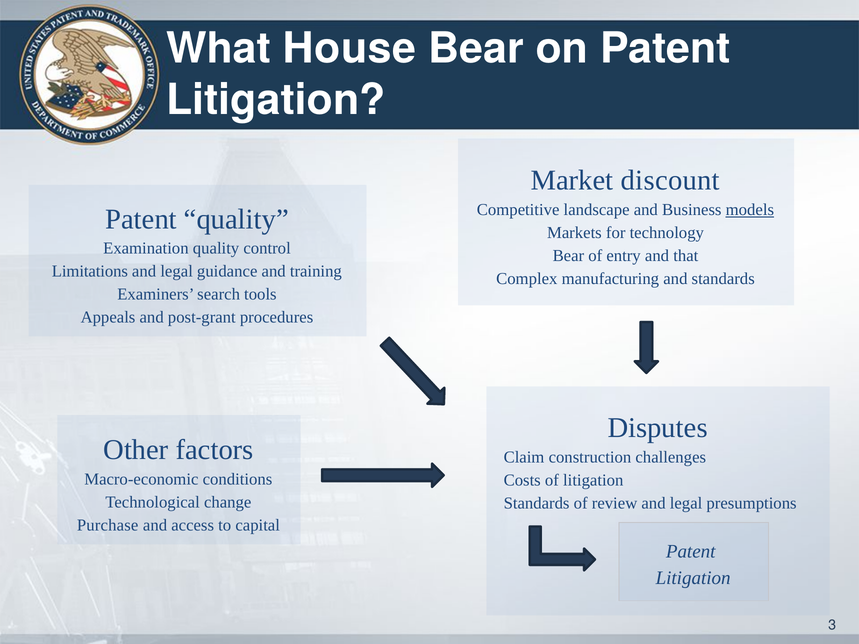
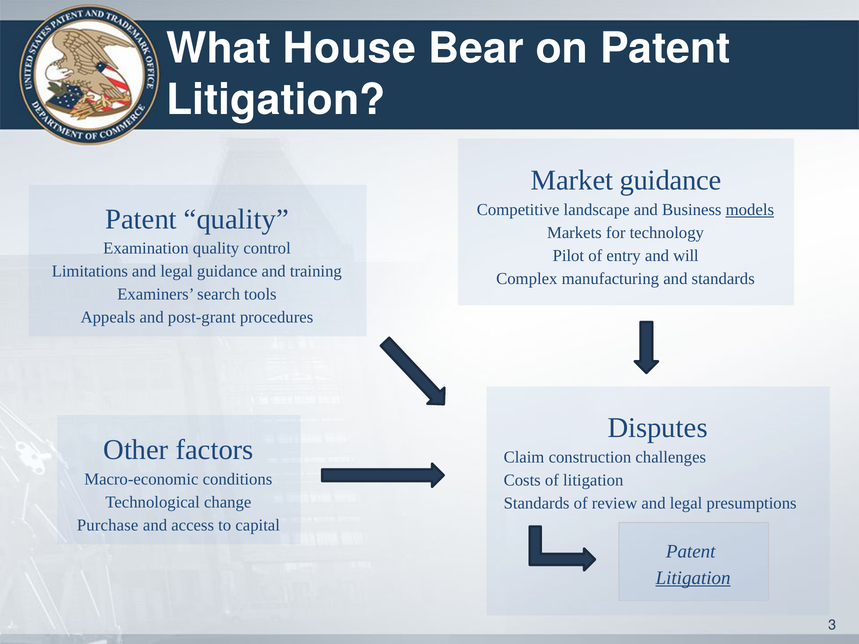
Market discount: discount -> guidance (671, 181)
Bear: Bear -> Pilot (568, 256)
that: that -> will (686, 256)
Litigation underline: none -> present (693, 578)
